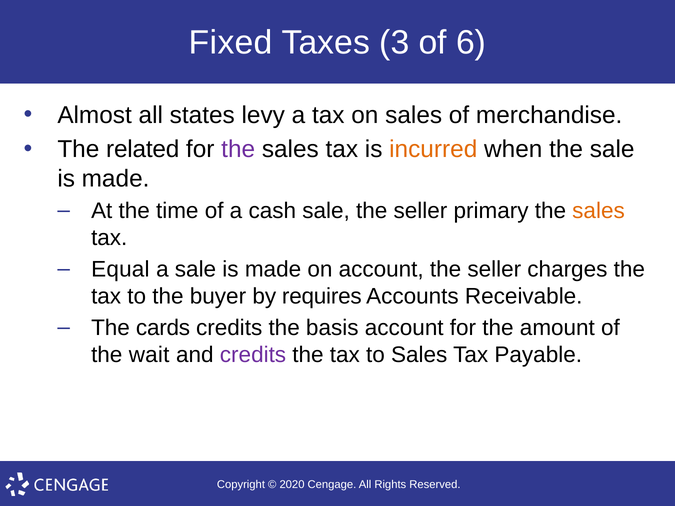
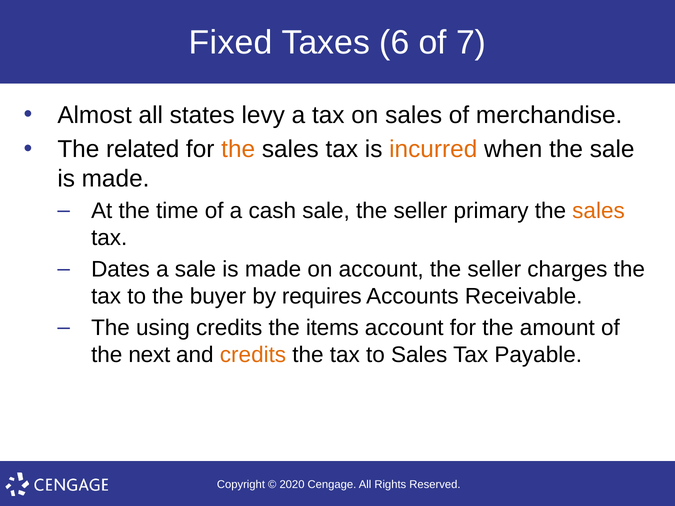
3: 3 -> 6 (394, 43)
6: 6 -> 7 (471, 43)
the colour: purple -> orange (238, 149)
Equal: Equal -> Dates (121, 270)
cards: cards -> using (163, 328)
basis: basis -> items (332, 328)
wait: wait -> next (149, 355)
credits colour: purple -> orange (253, 355)
